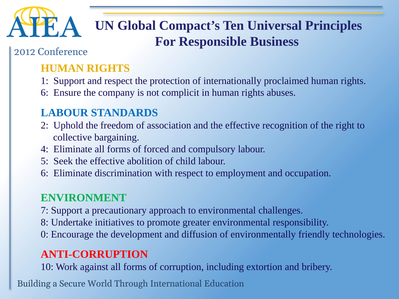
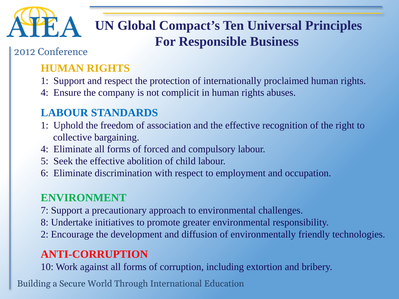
6: 6 -> 4 (45, 93)
2: 2 -> 1 (45, 125)
0: 0 -> 2 (45, 234)
